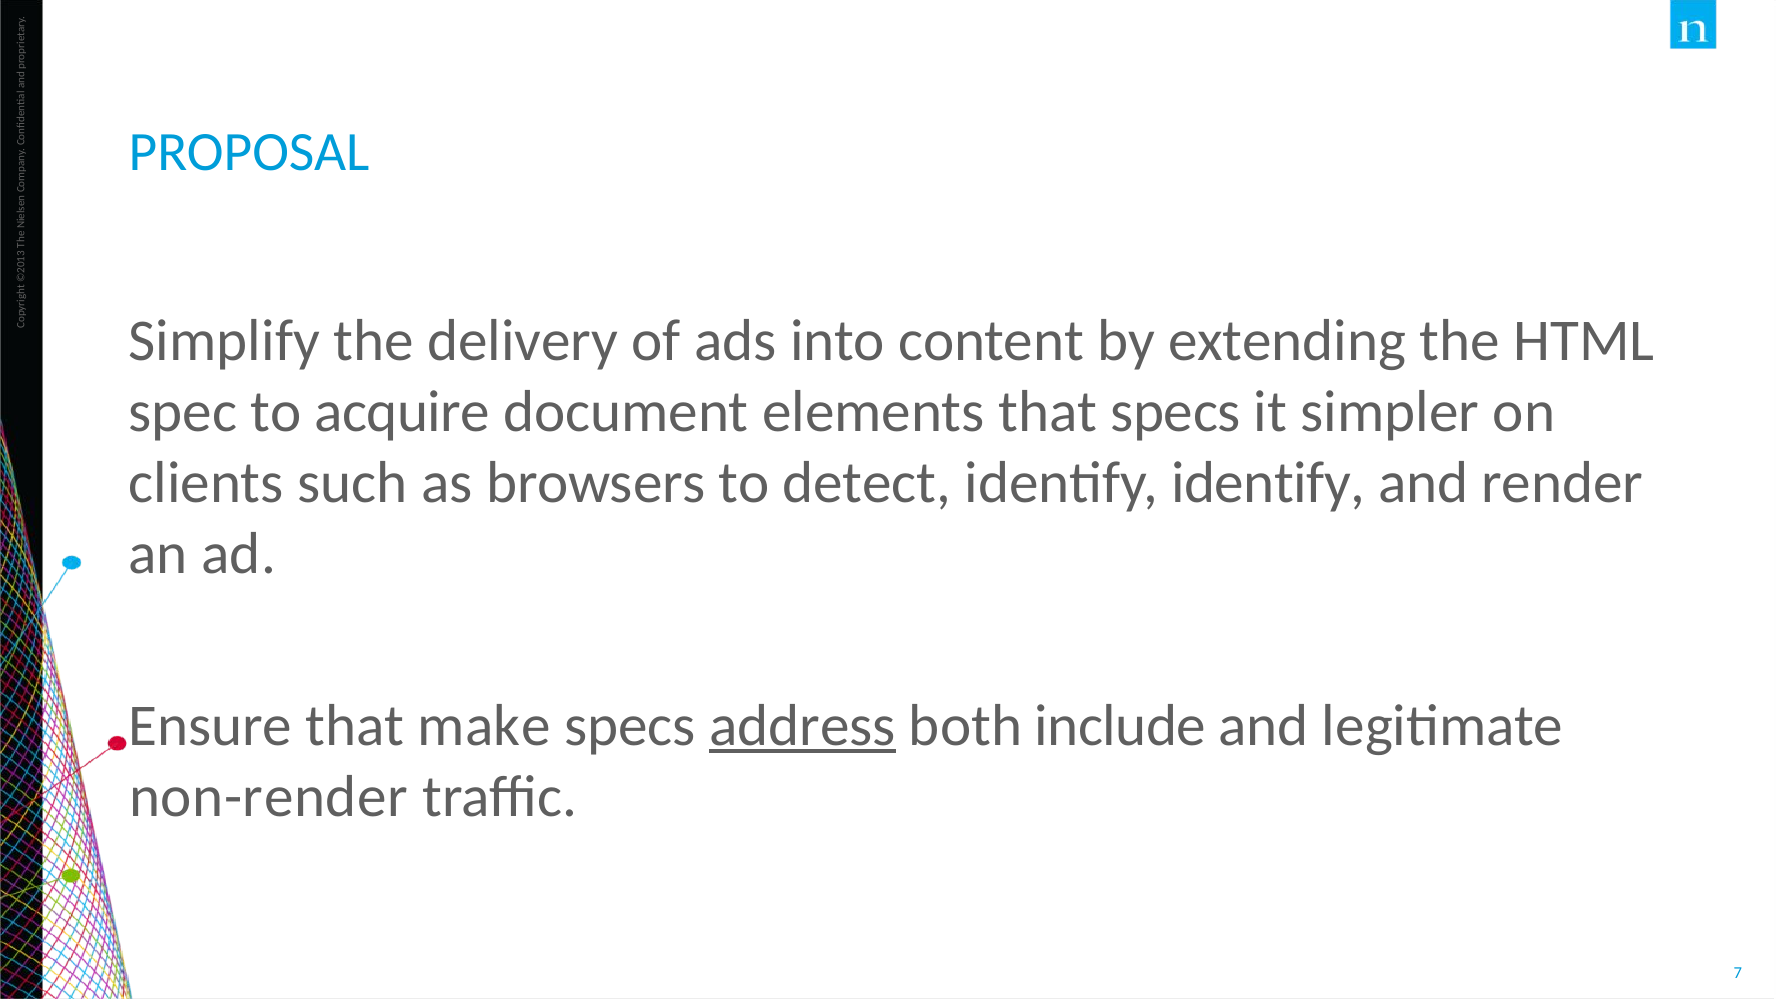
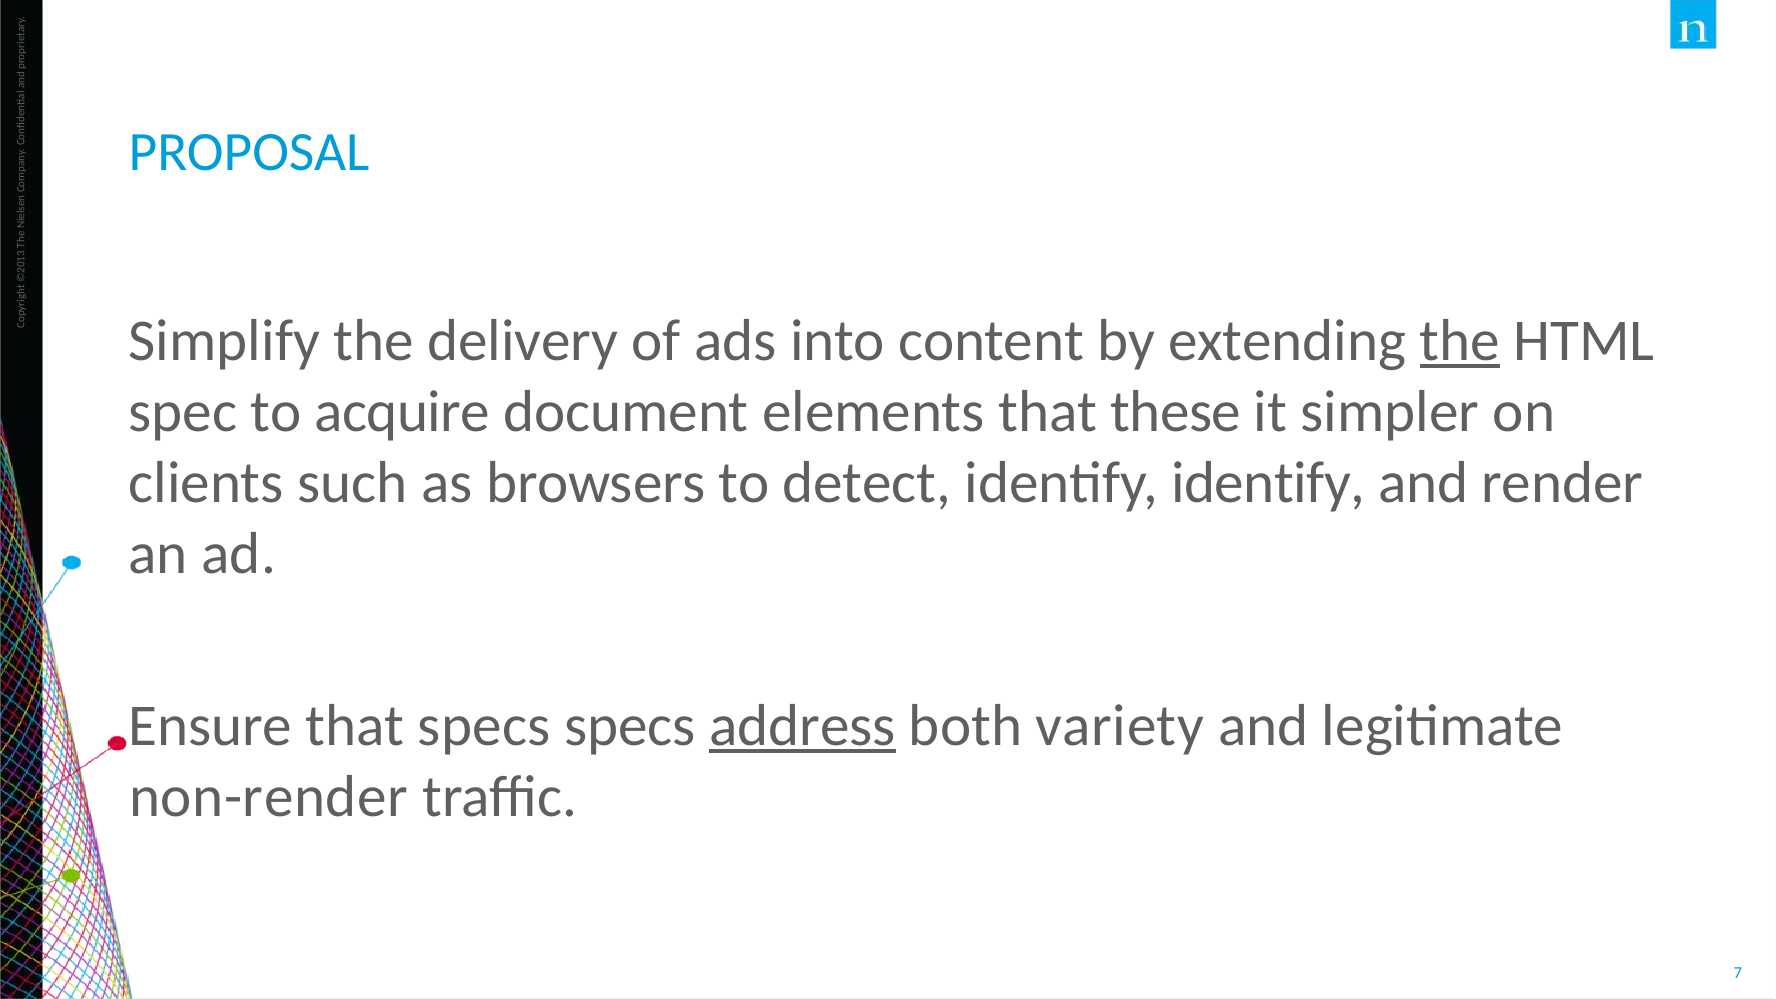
the underline: none -> present (1460, 341)
that specs: specs -> these (1176, 412)
that make: make -> specs (484, 726)
include: include -> variety (1120, 726)
